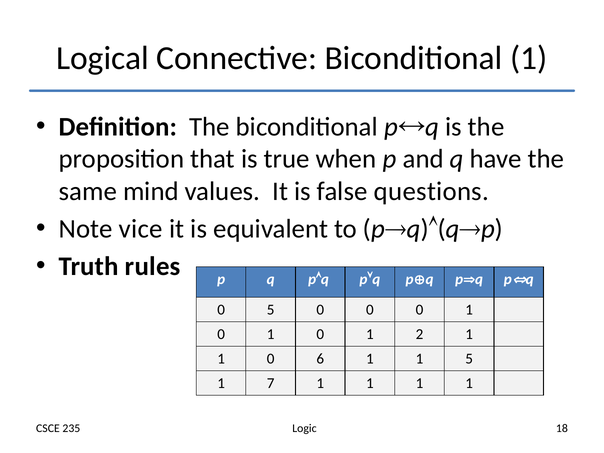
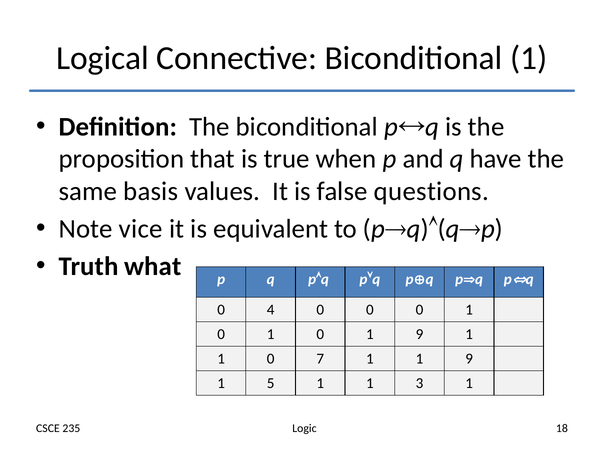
mind: mind -> basis (151, 191)
rules: rules -> what (153, 266)
0 5: 5 -> 4 (271, 310)
0 1 2: 2 -> 9 (420, 334)
6: 6 -> 7 (320, 359)
1 1 5: 5 -> 9 (469, 359)
7: 7 -> 5 (271, 383)
1: 1 -> 3 (420, 383)
